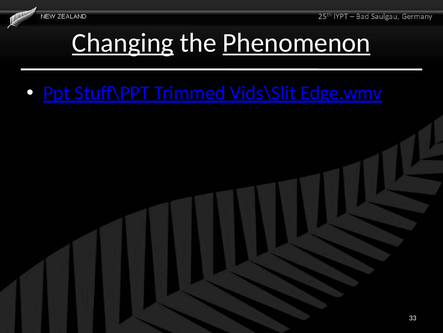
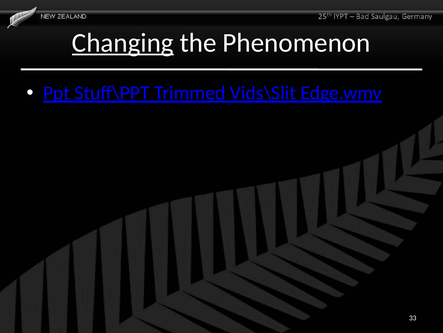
Phenomenon underline: present -> none (297, 43)
